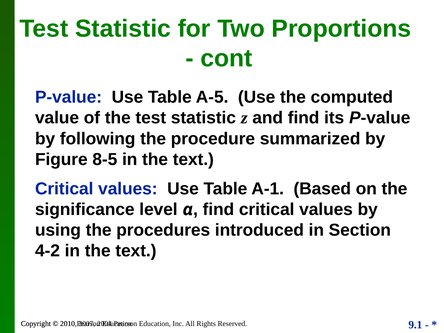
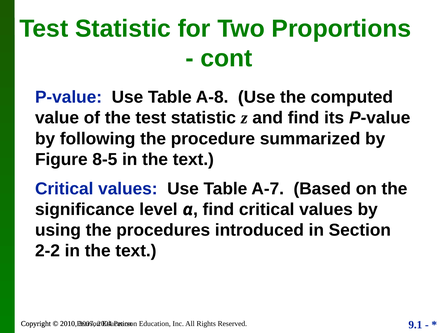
A-5: A-5 -> A-8 (212, 97)
A-1: A-1 -> A-7 (268, 189)
4-2: 4-2 -> 2-2 (47, 251)
